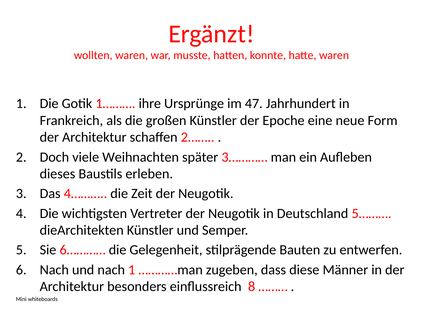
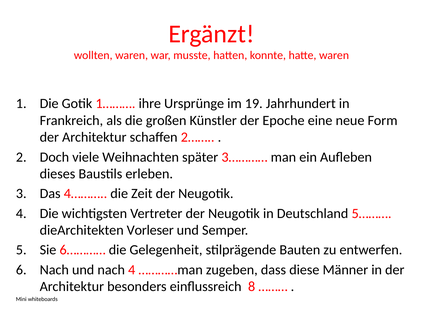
47: 47 -> 19 (254, 104)
dieArchitekten Künstler: Künstler -> Vorleser (150, 230)
nach 1: 1 -> 4 (132, 270)
